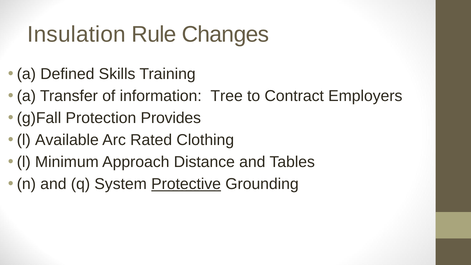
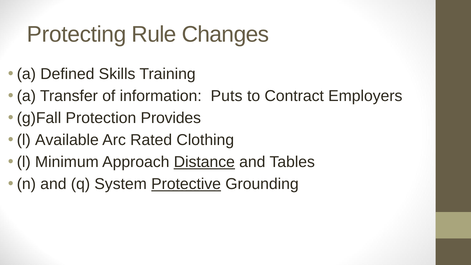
Insulation: Insulation -> Protecting (77, 34)
Tree: Tree -> Puts (227, 96)
Distance underline: none -> present (204, 162)
